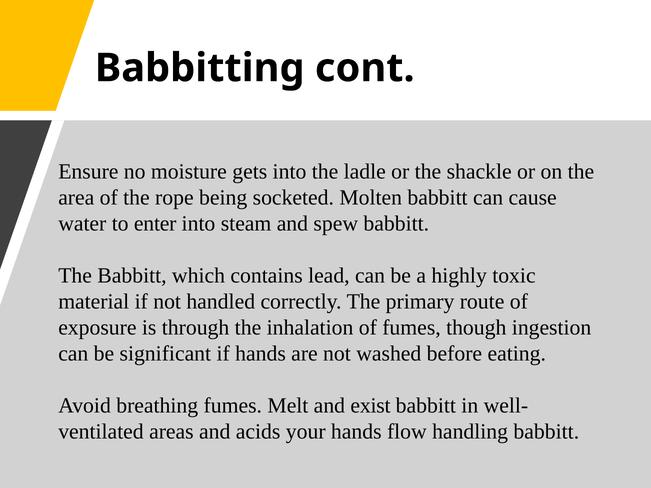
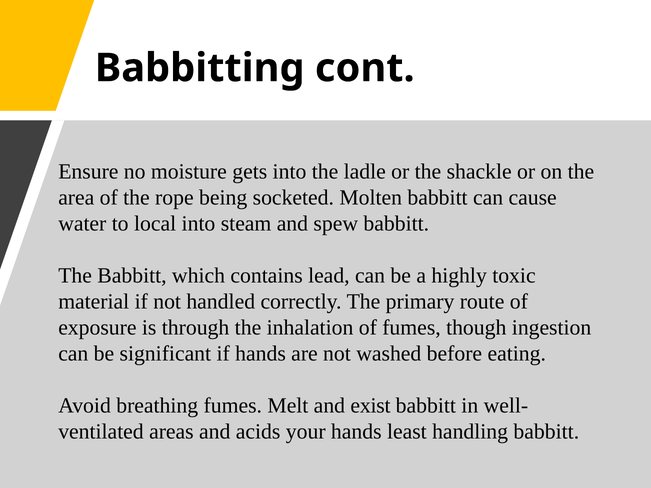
enter: enter -> local (155, 224)
flow: flow -> least (407, 432)
